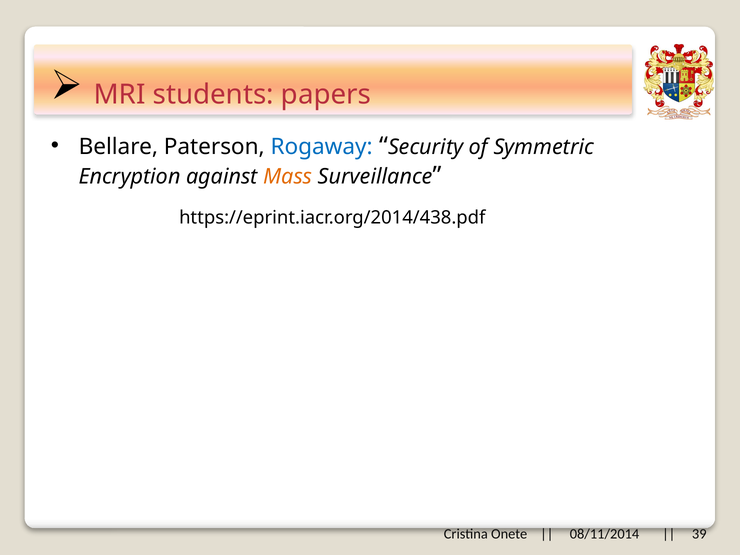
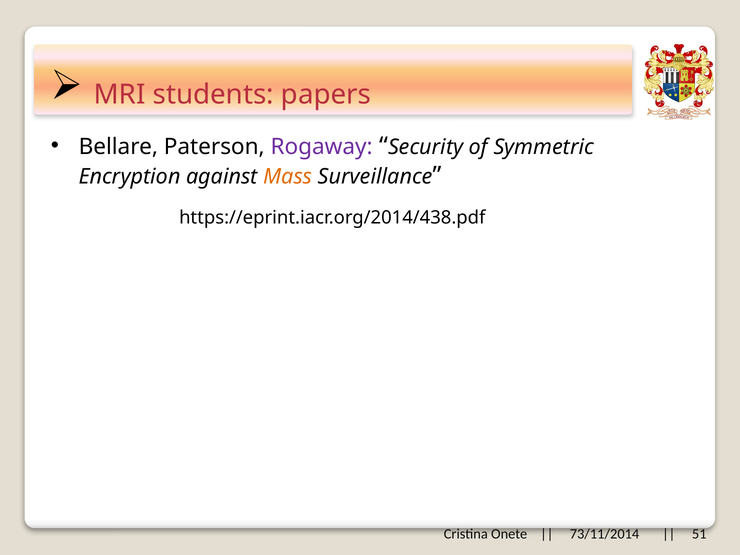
Rogaway colour: blue -> purple (322, 147)
08/11/2014: 08/11/2014 -> 73/11/2014 (605, 534)
39: 39 -> 51 (699, 534)
